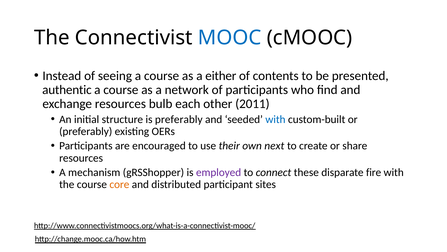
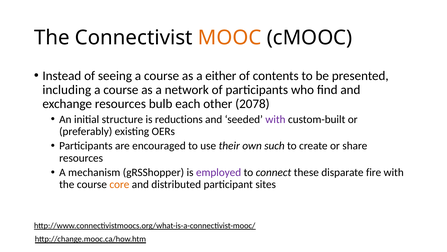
MOOC colour: blue -> orange (230, 38)
authentic: authentic -> including (67, 90)
2011: 2011 -> 2078 (252, 104)
is preferably: preferably -> reductions (179, 119)
with colour: blue -> purple (275, 119)
next: next -> such (274, 146)
